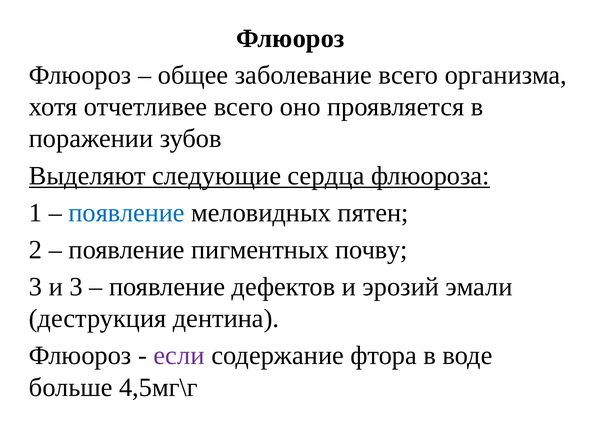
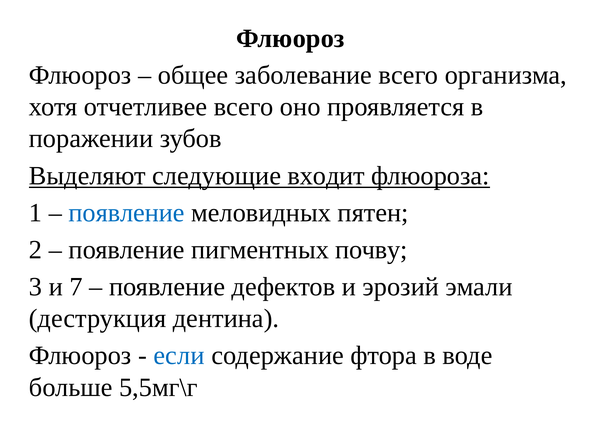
сердца: сердца -> входит (326, 175)
и 3: 3 -> 7 (76, 286)
если colour: purple -> blue (179, 355)
4,5мг\г: 4,5мг\г -> 5,5мг\г (158, 387)
